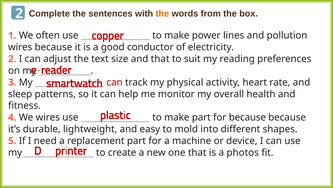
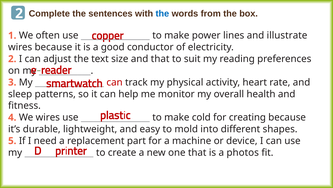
the colour: orange -> blue (162, 14)
pollution: pollution -> illustrate (287, 35)
make part: part -> cold (201, 117)
for because: because -> creating (247, 117)
